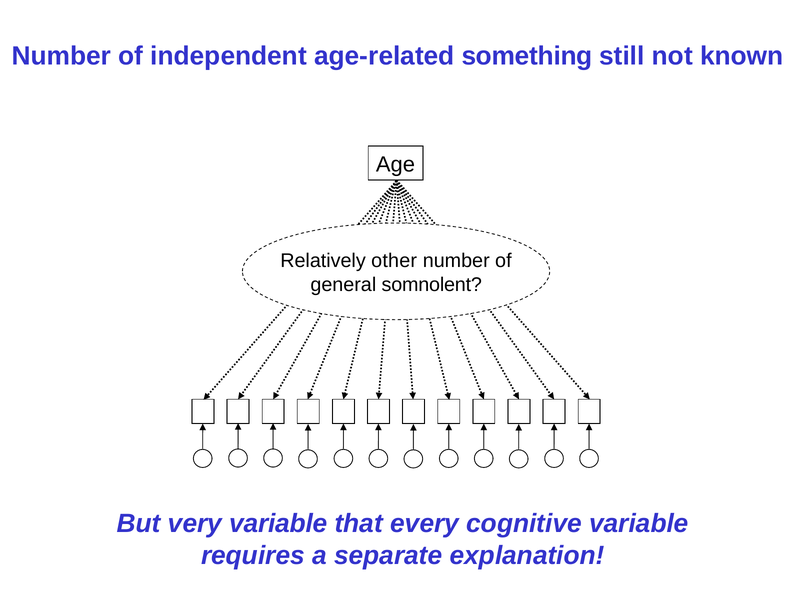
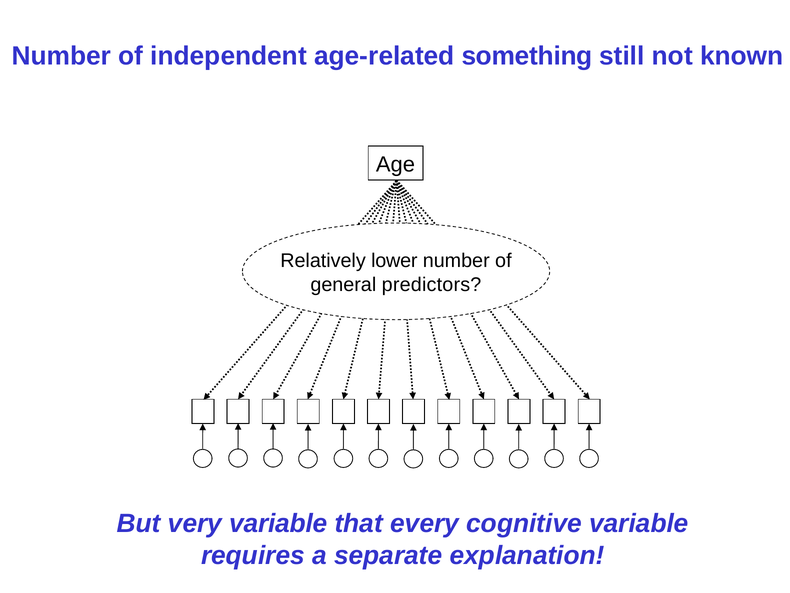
other: other -> lower (394, 261)
somnolent: somnolent -> predictors (432, 284)
